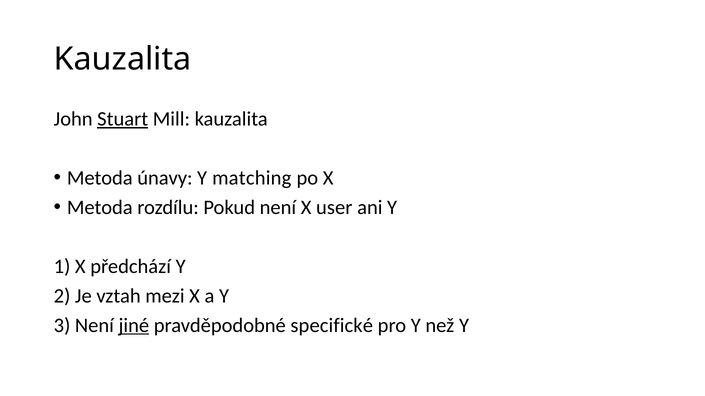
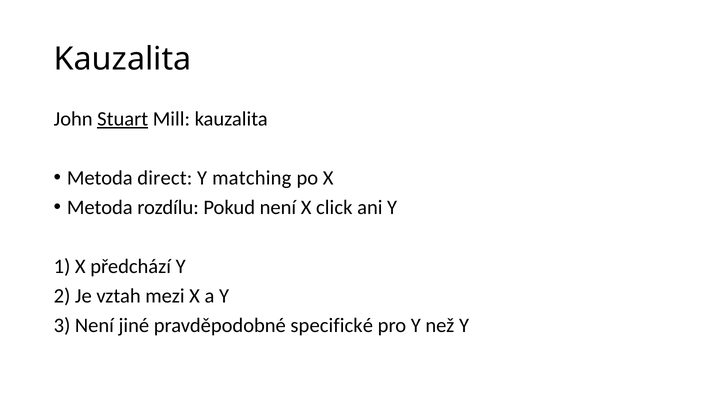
únavy: únavy -> direct (165, 178)
user: user -> click (334, 208)
jiné underline: present -> none (134, 326)
